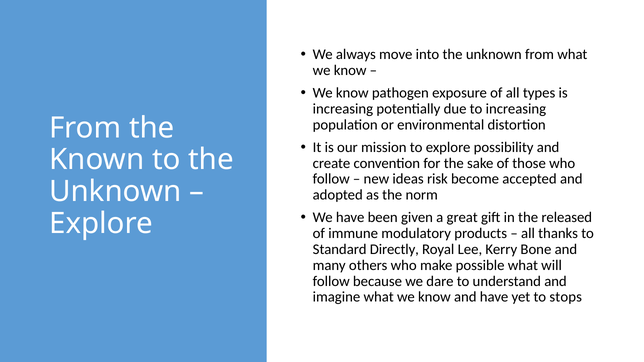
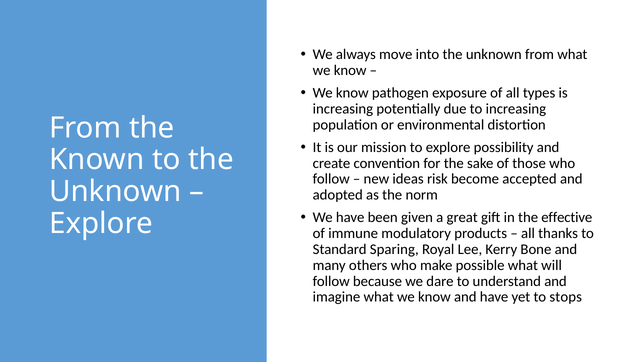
released: released -> effective (567, 218)
Directly: Directly -> Sparing (394, 250)
